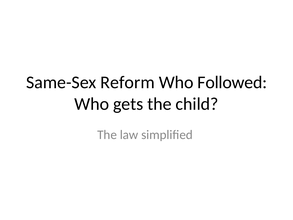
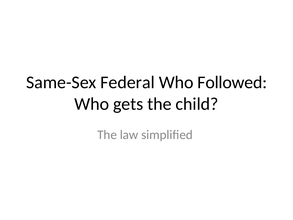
Reform: Reform -> Federal (128, 82)
